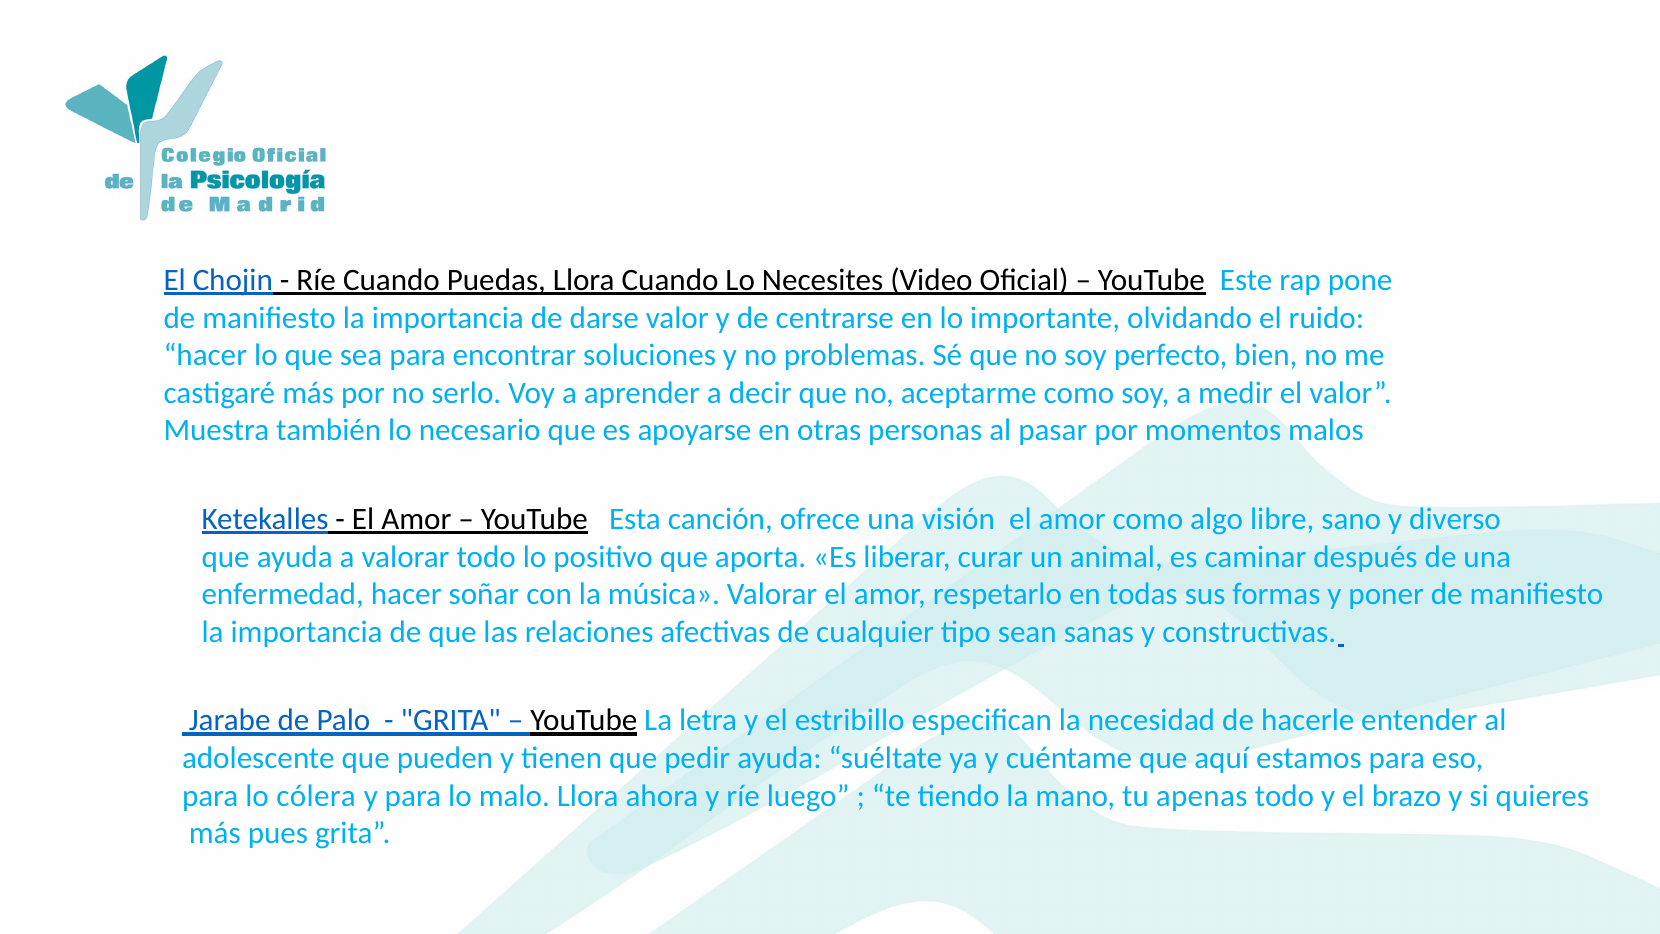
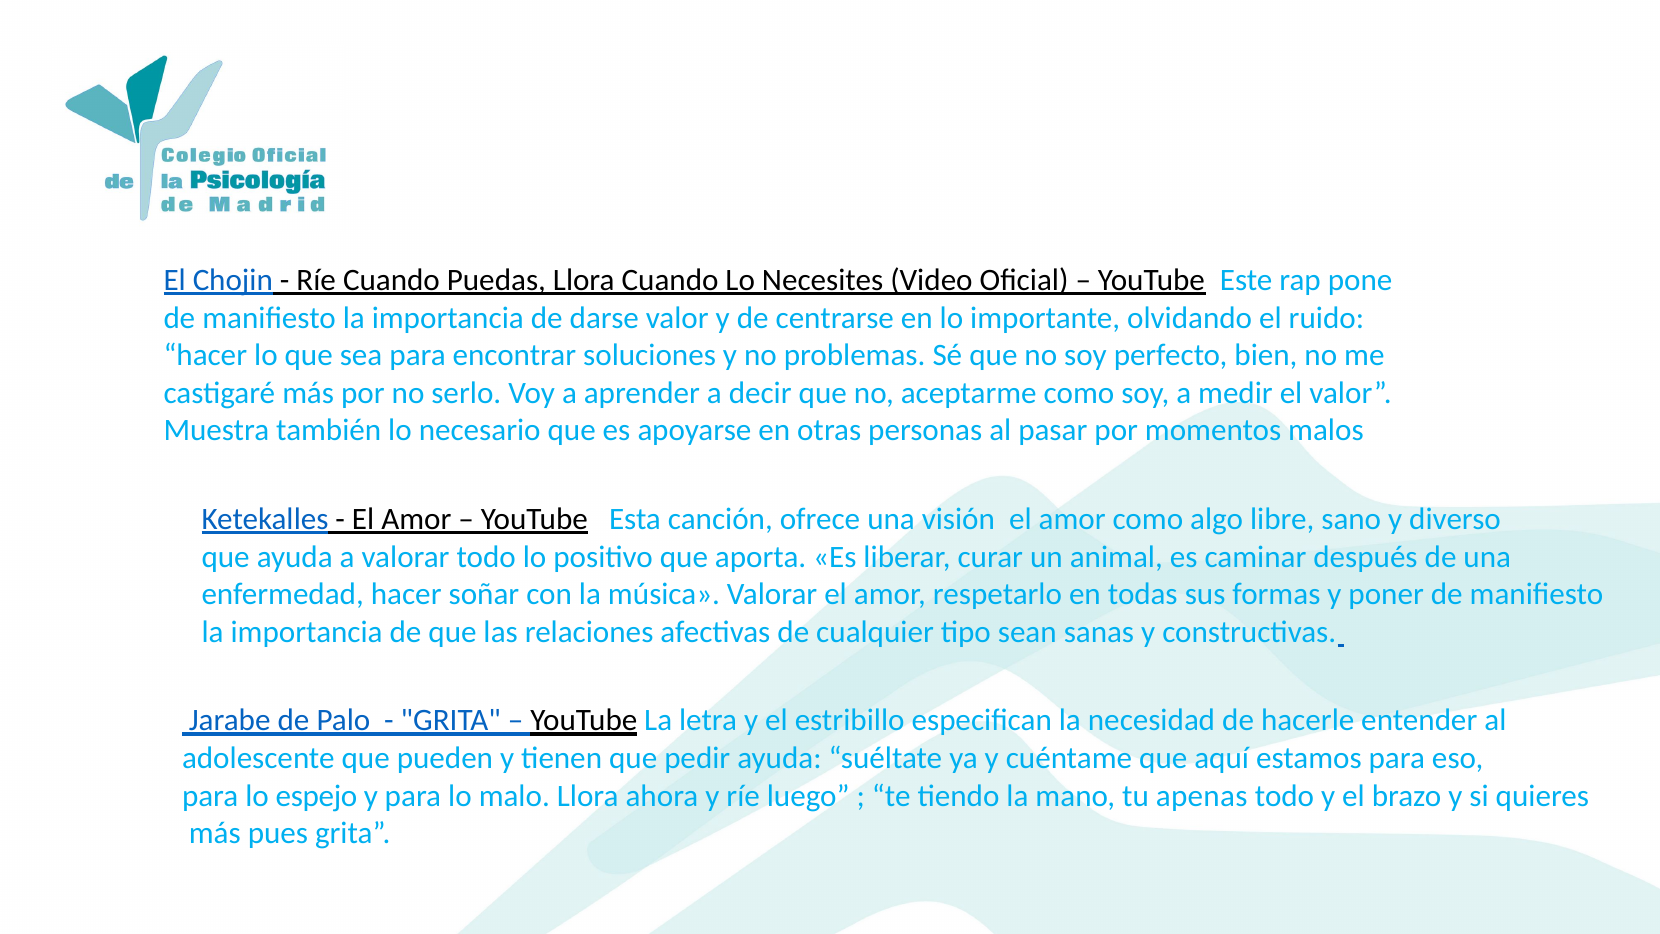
cólera: cólera -> espejo (317, 796)
